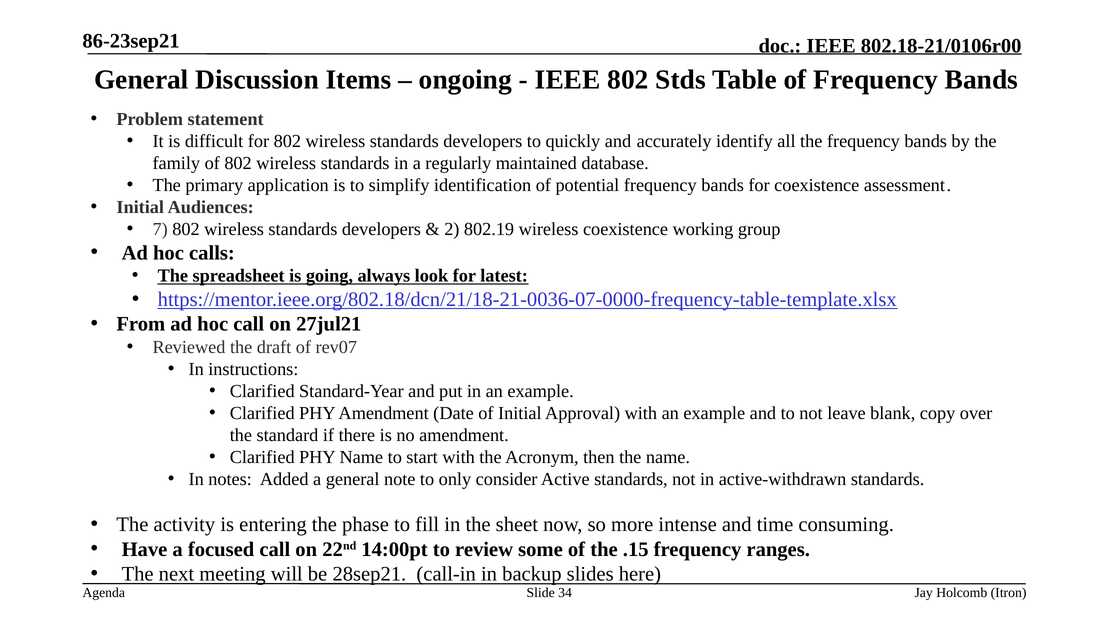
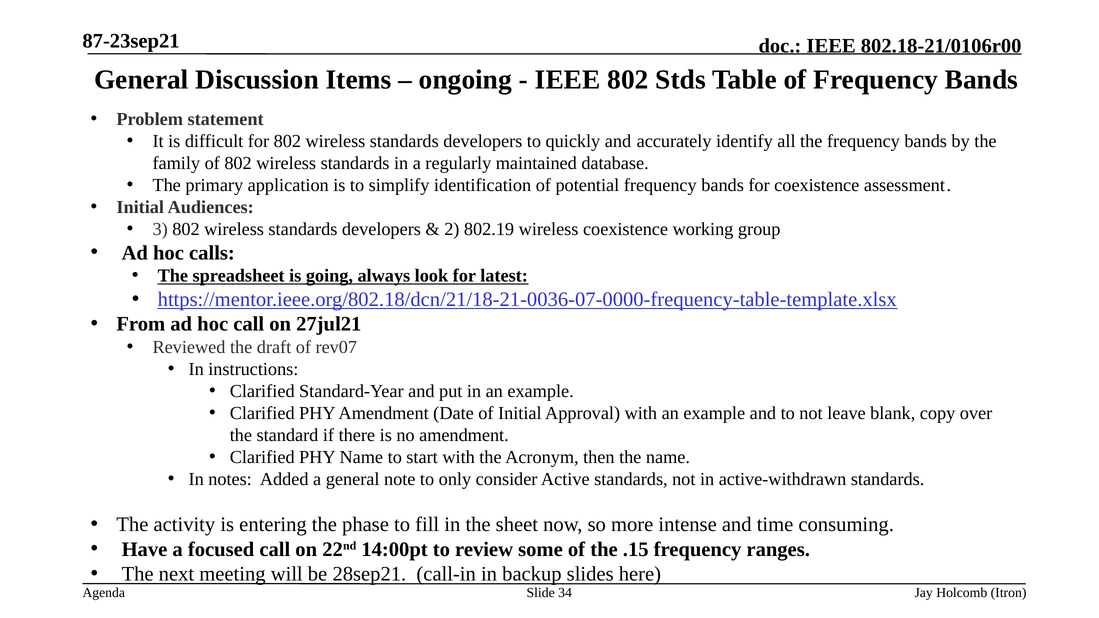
86-23sep21: 86-23sep21 -> 87-23sep21 (131, 41)
7: 7 -> 3 (160, 229)
